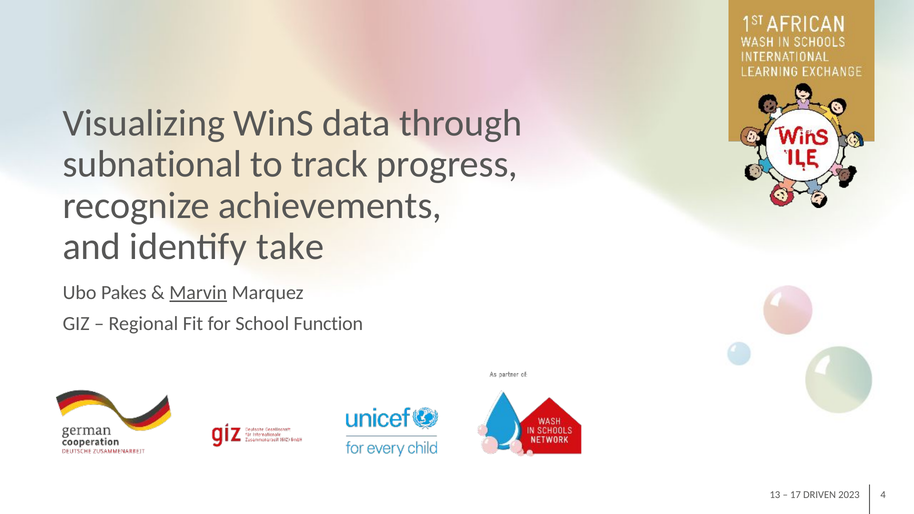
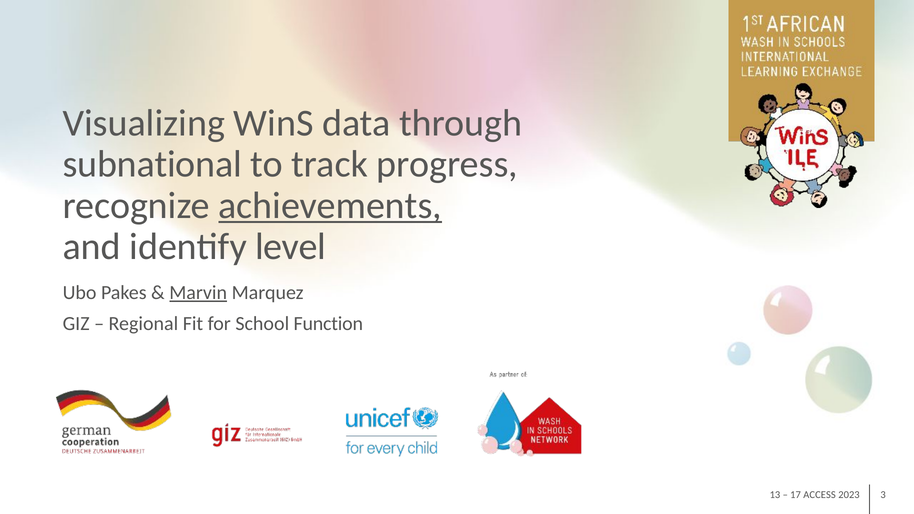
achievements underline: none -> present (330, 206)
take: take -> level (291, 247)
DRIVEN: DRIVEN -> ACCESS (820, 495)
4: 4 -> 3 (883, 495)
